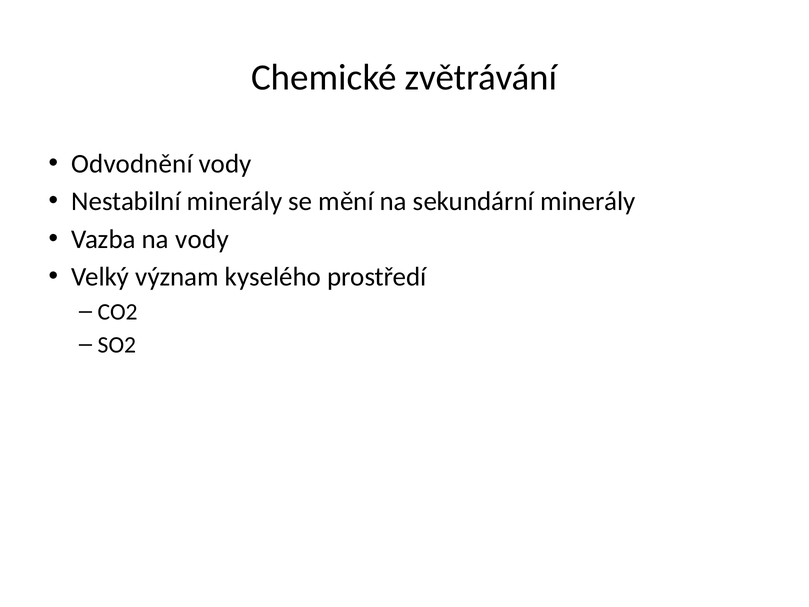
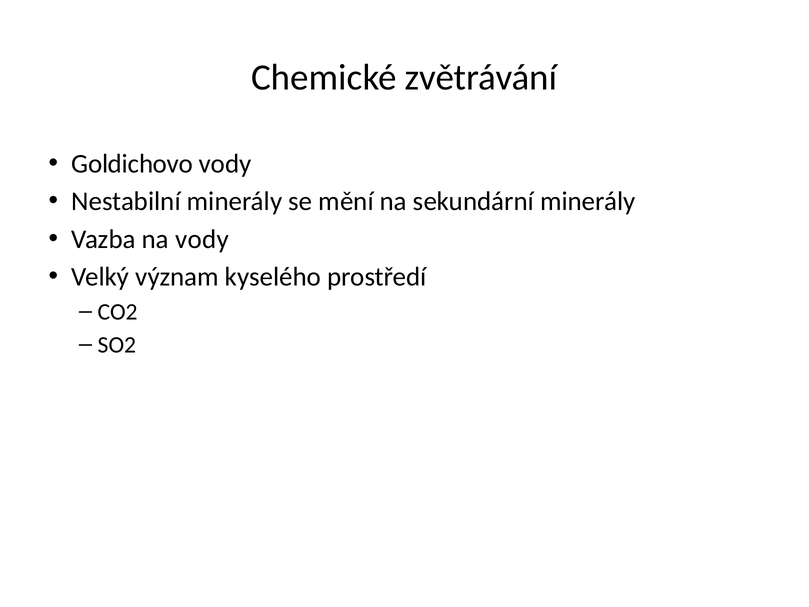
Odvodnění: Odvodnění -> Goldichovo (132, 164)
